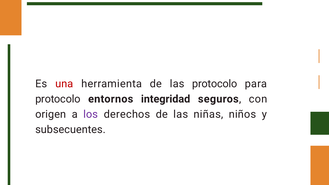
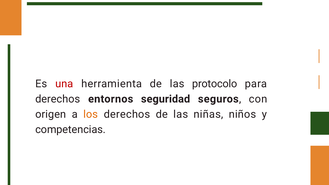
protocolo: protocolo -> derechos (58, 99)
integridad: integridad -> seguridad (166, 99)
los colour: purple -> orange (91, 114)
subsecuentes: subsecuentes -> competencias (71, 129)
